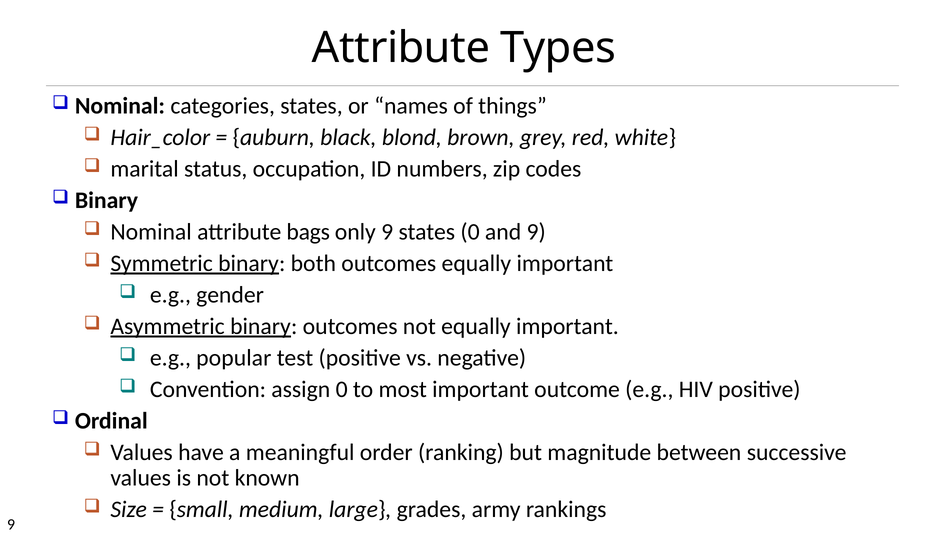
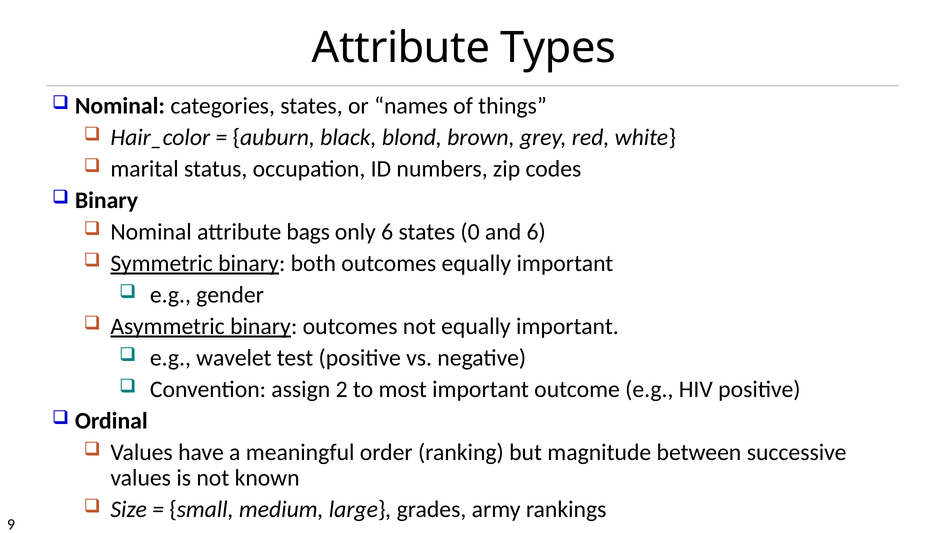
only 9: 9 -> 6 (387, 232)
and 9: 9 -> 6 (536, 232)
popular: popular -> wavelet (234, 358)
assign 0: 0 -> 2 (342, 389)
